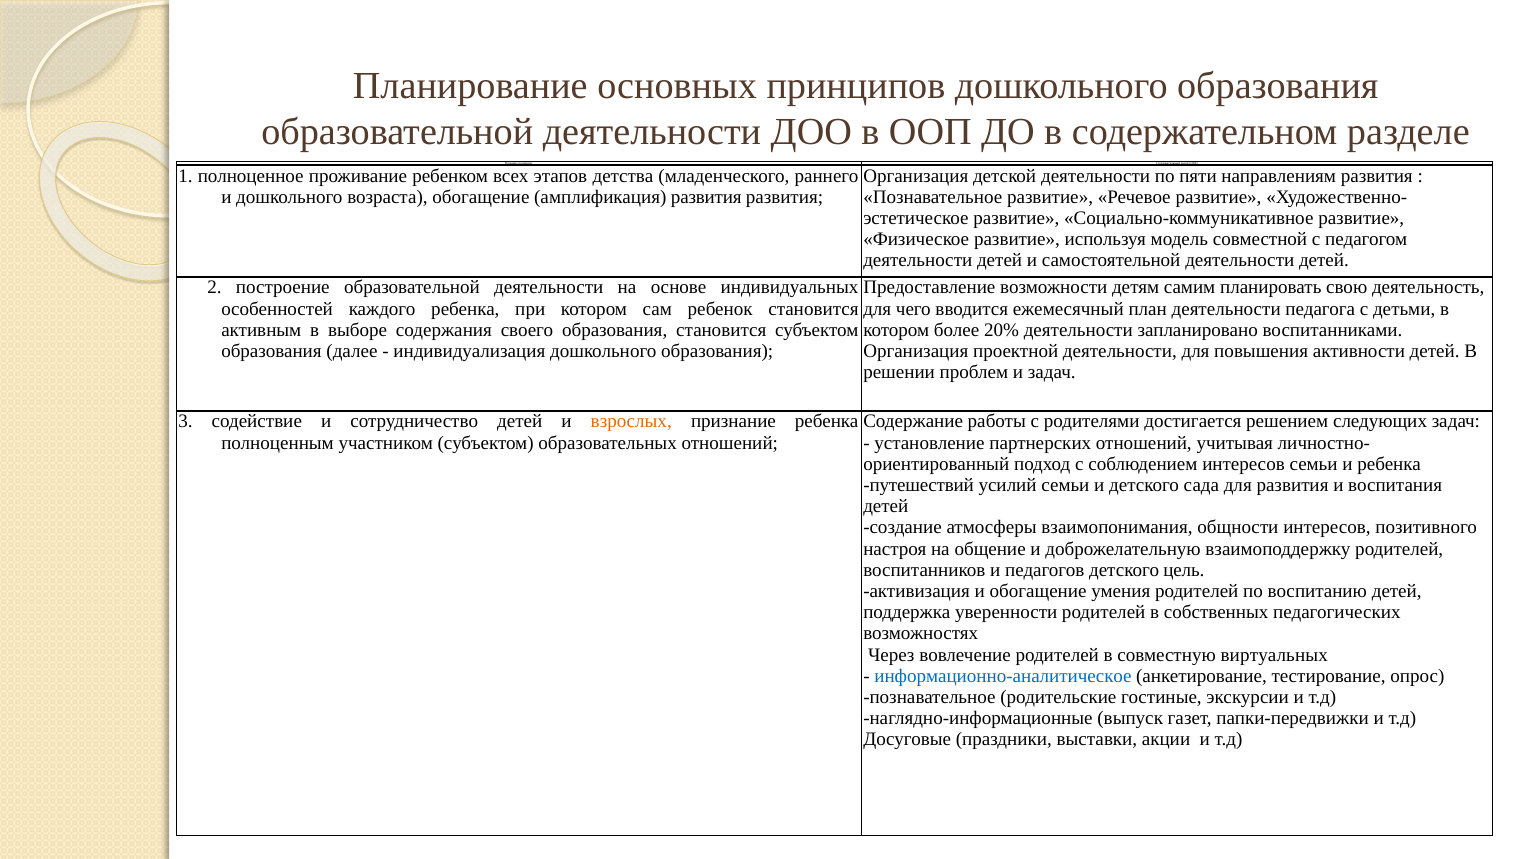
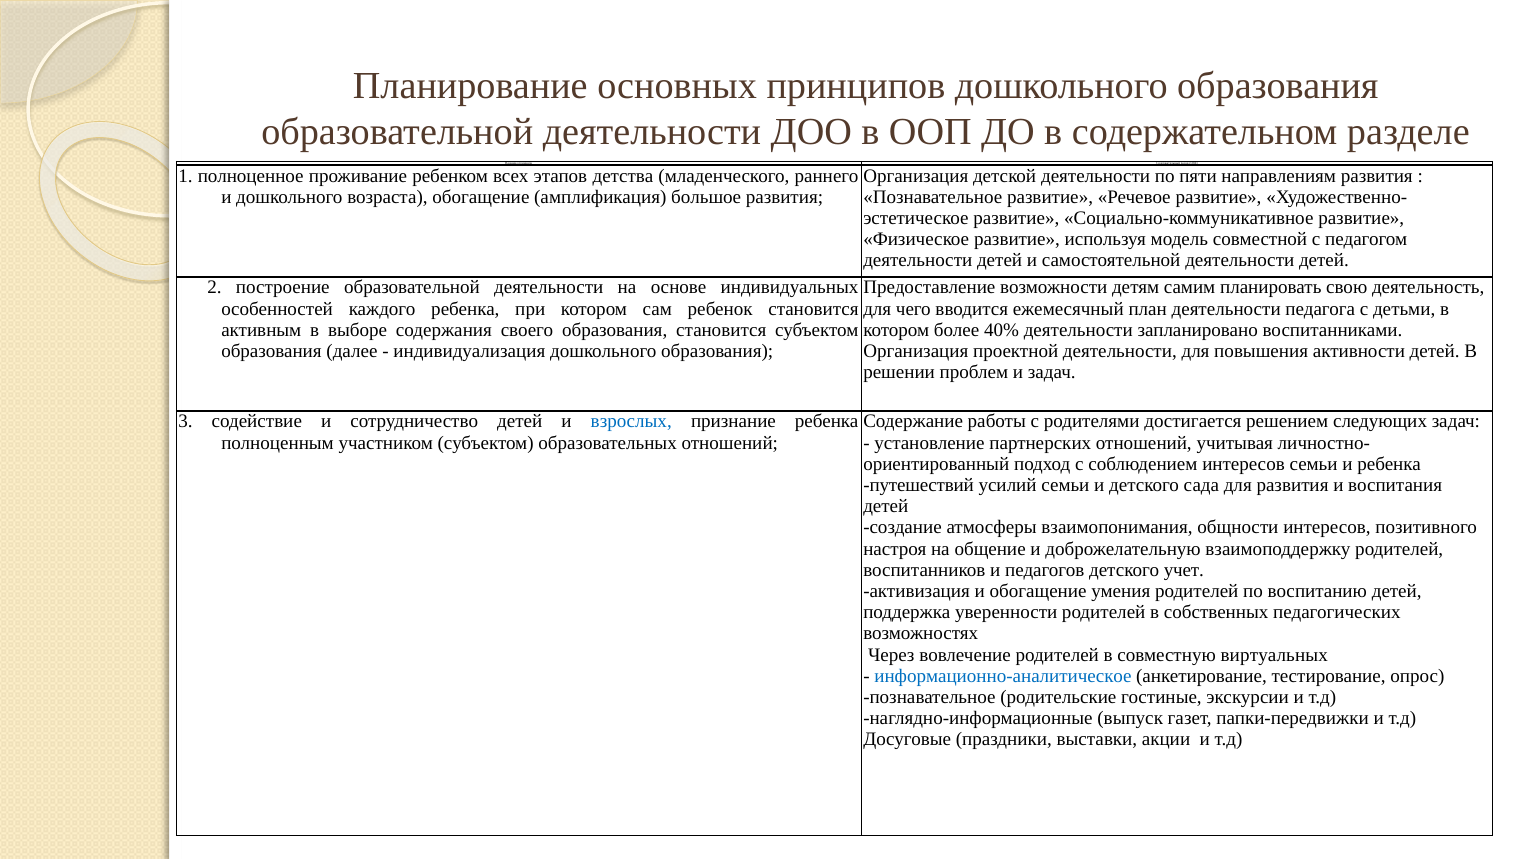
амплификация развития: развития -> большое (706, 197)
20%: 20% -> 40% (1002, 330)
взрослых colour: orange -> blue (631, 422)
цель: цель -> учет (1184, 570)
